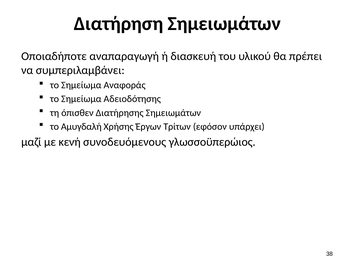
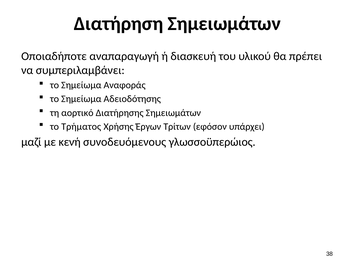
όπισθεν: όπισθεν -> αορτικό (77, 113)
Αμυγδαλή: Αμυγδαλή -> Τρήματος (81, 126)
